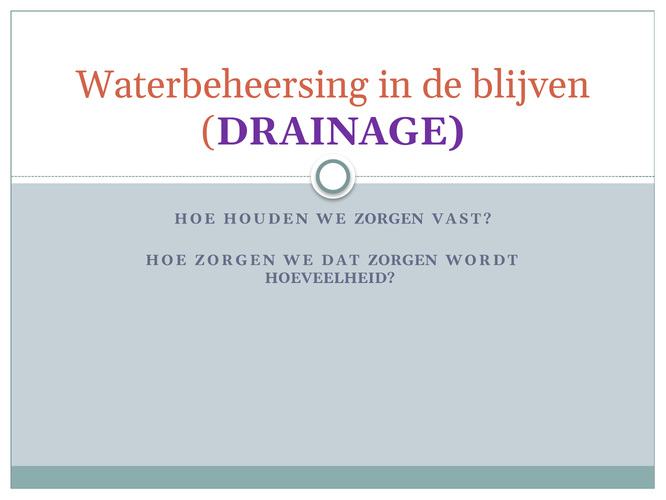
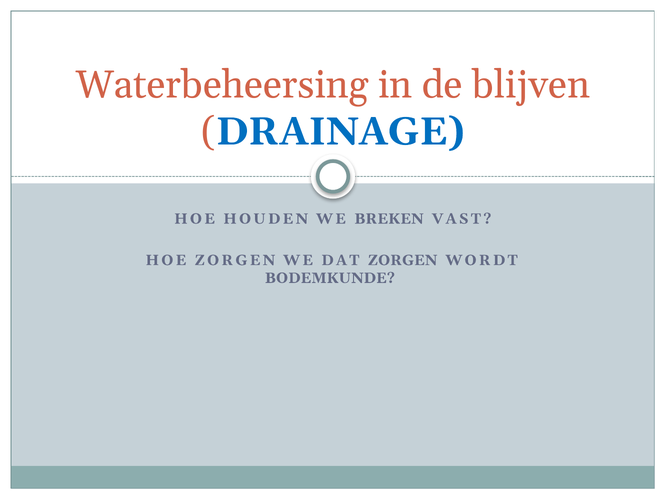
DRAINAGE colour: purple -> blue (340, 131)
WE ZORGEN: ZORGEN -> BREKEN (389, 219)
HOEVEELHEID: HOEVEELHEID -> BODEMKUNDE (330, 278)
